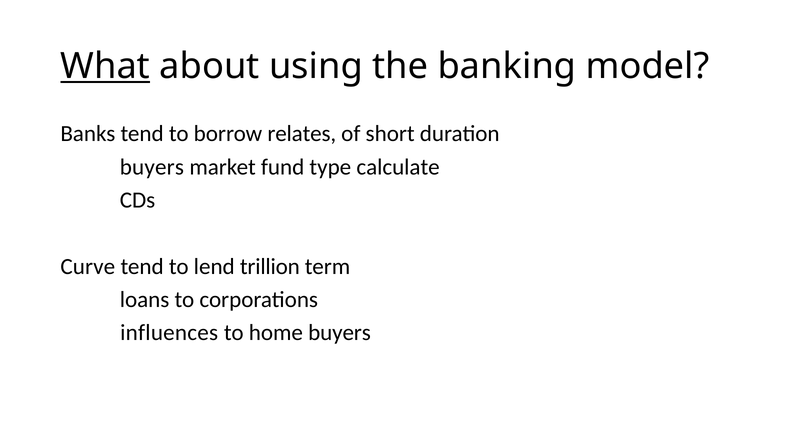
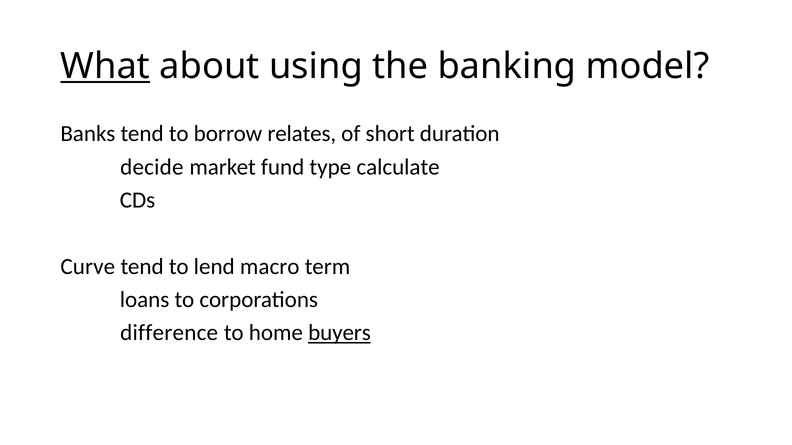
buyers: buyers -> decide (152, 167)
trillion: trillion -> macro (270, 267)
influences: influences -> difference (169, 333)
buyers underline: none -> present (340, 333)
